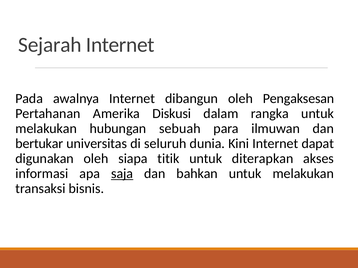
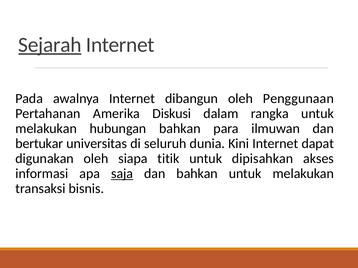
Sejarah underline: none -> present (50, 45)
Pengaksesan: Pengaksesan -> Penggunaan (298, 99)
hubungan sebuah: sebuah -> bahkan (180, 129)
diterapkan: diterapkan -> dipisahkan (263, 159)
